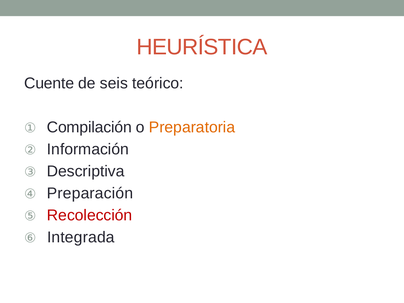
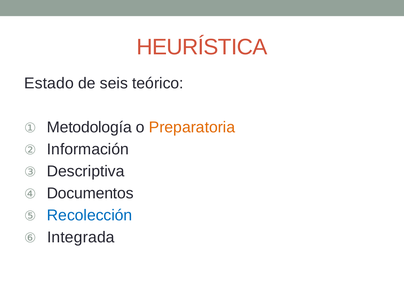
Cuente: Cuente -> Estado (49, 83)
Compilación: Compilación -> Metodología (89, 127)
Preparación: Preparación -> Documentos (90, 193)
Recolección colour: red -> blue (90, 215)
